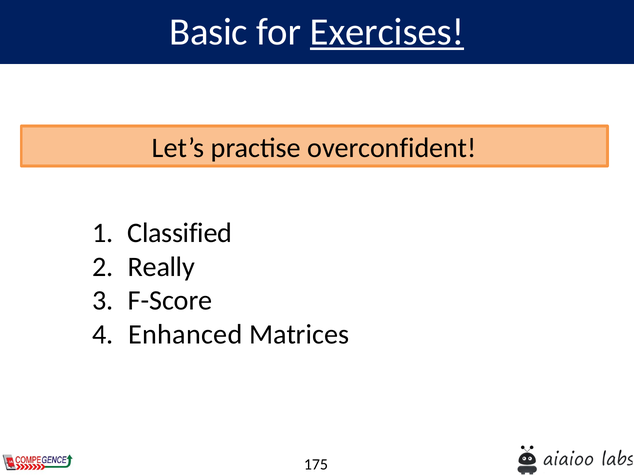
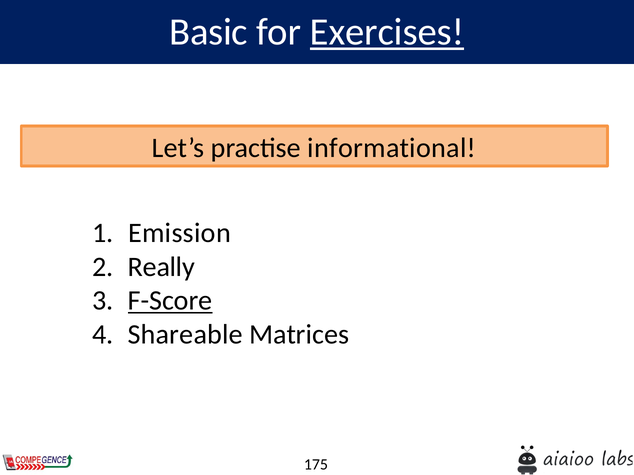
overconfident: overconfident -> informational (392, 148)
Classified: Classified -> Emission (179, 233)
F-Score underline: none -> present (170, 301)
Enhanced: Enhanced -> Shareable (185, 335)
